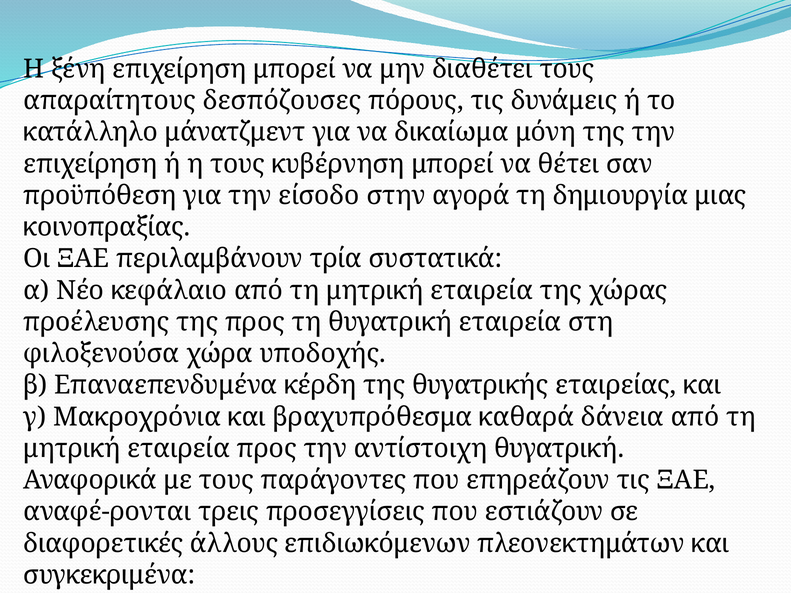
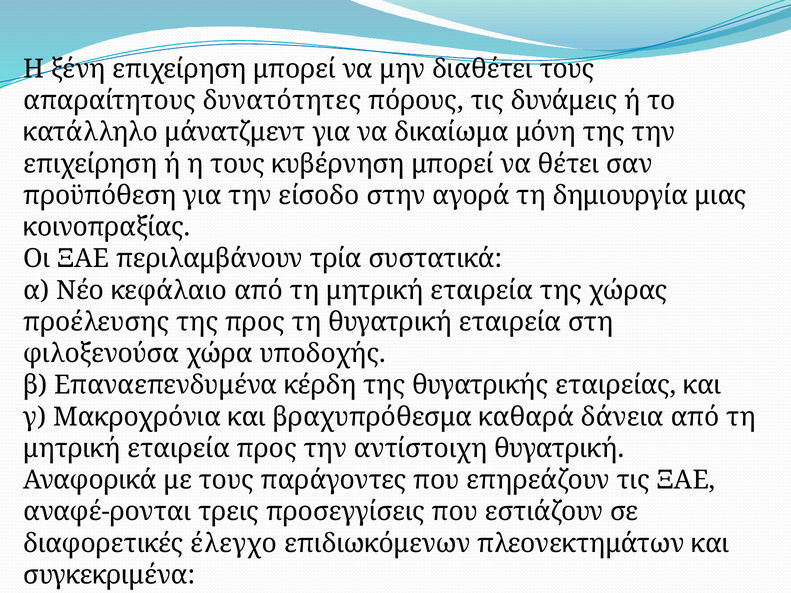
δεσπόζουσες: δεσπόζουσες -> δυνατότητες (282, 101)
άλλους: άλλους -> έλεγχο (234, 544)
